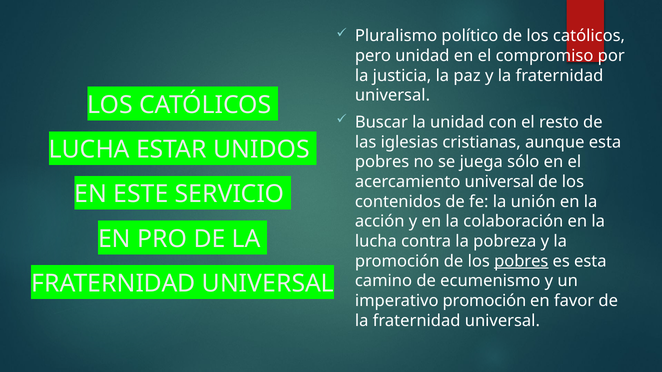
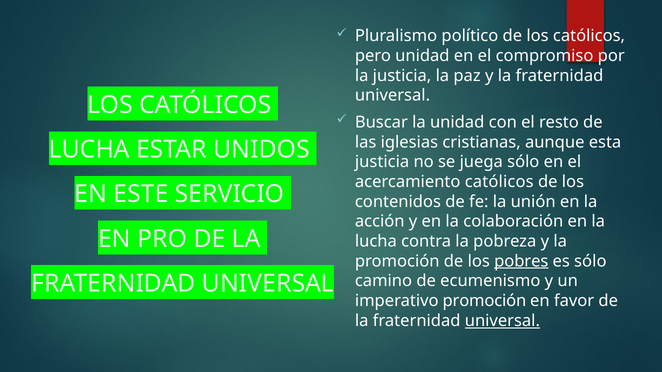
pobres: pobres -> justicia (382, 162)
acercamiento universal: universal -> católicos (499, 182)
es esta: esta -> sólo (590, 261)
universal underline: none -> present (502, 321)
